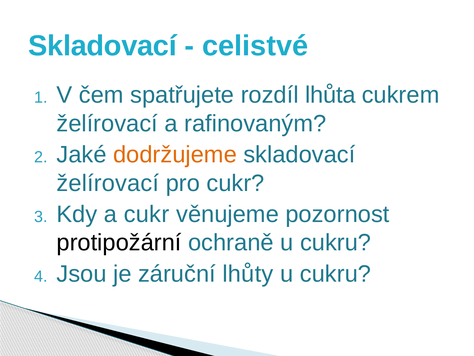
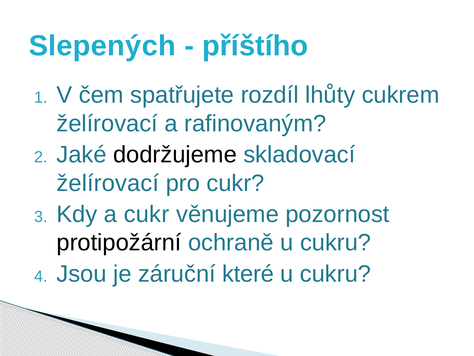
Skladovací: Skladovací -> Slepených (102, 46)
celistvé: celistvé -> příštího (255, 46)
lhůta: lhůta -> lhůty (330, 95)
dodržujeme colour: orange -> black (175, 155)
lhůty: lhůty -> které (248, 274)
